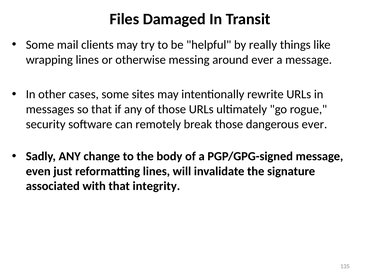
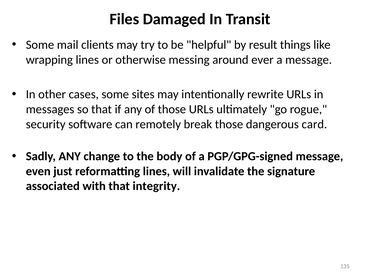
really: really -> result (263, 45)
dangerous ever: ever -> card (314, 124)
